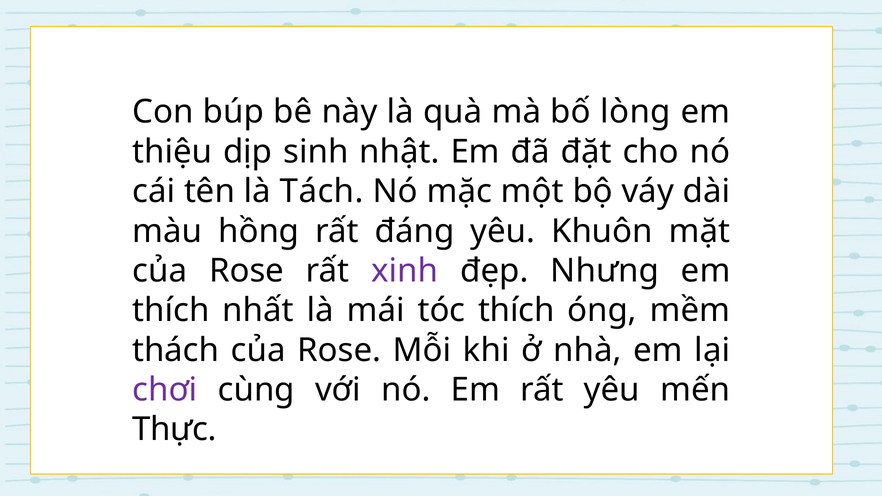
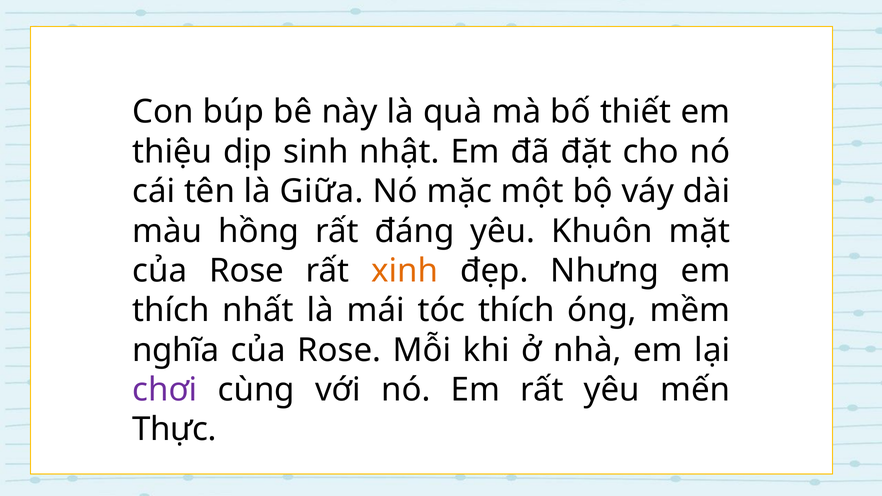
lòng: lòng -> thiết (636, 112)
Tách: Tách -> Giữa (322, 191)
xinh colour: purple -> orange (405, 271)
thách: thách -> nghĩa (176, 350)
